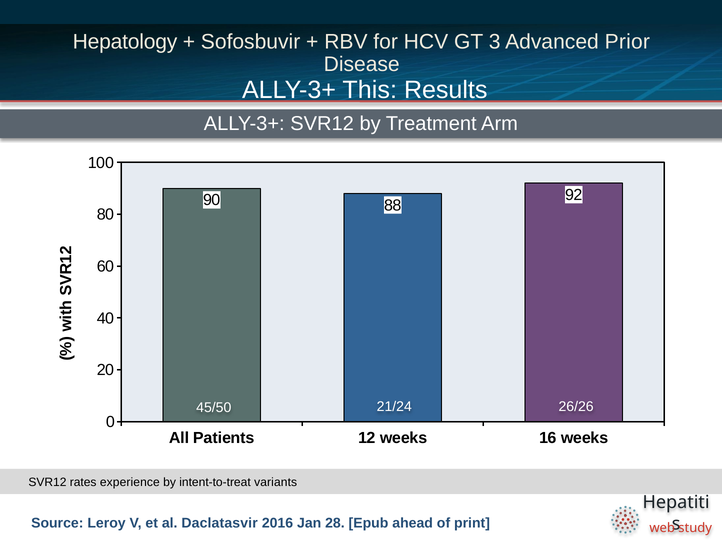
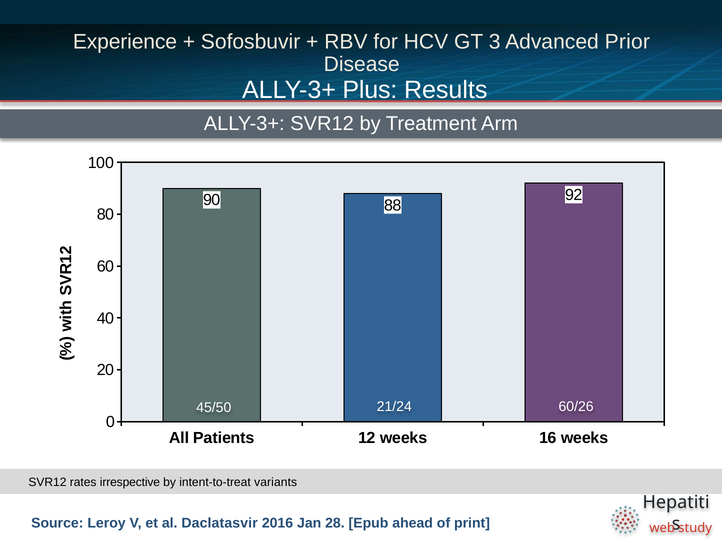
Hepatology: Hepatology -> Experience (125, 42)
This: This -> Plus (370, 90)
26/26: 26/26 -> 60/26 (576, 407)
experience: experience -> irrespective (130, 483)
